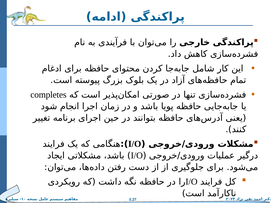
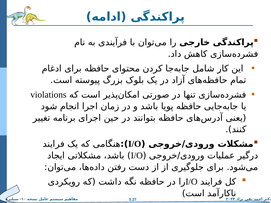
completes: completes -> violations (48, 95)
